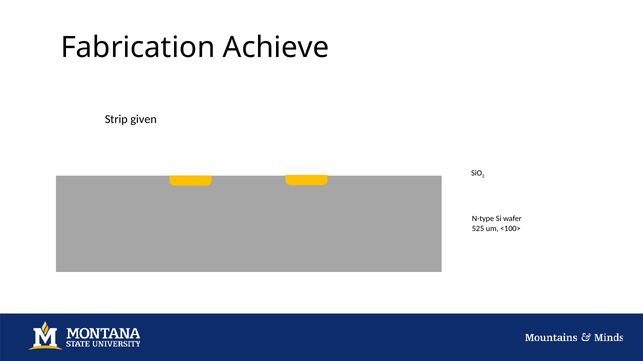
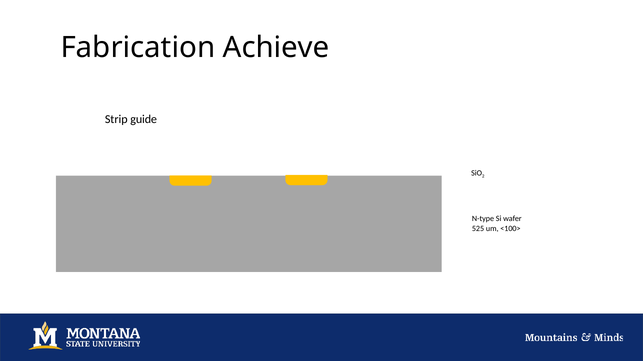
given: given -> guide (144, 119)
